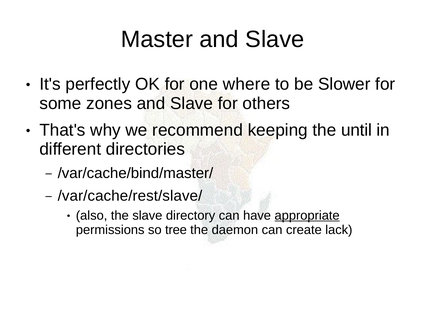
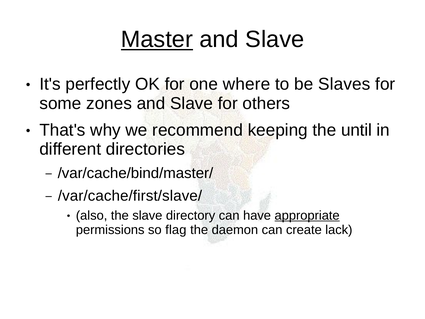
Master underline: none -> present (157, 40)
Slower: Slower -> Slaves (344, 84)
/var/cache/rest/slave/: /var/cache/rest/slave/ -> /var/cache/first/slave/ (130, 196)
tree: tree -> flag (176, 230)
